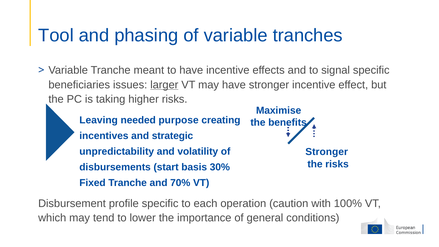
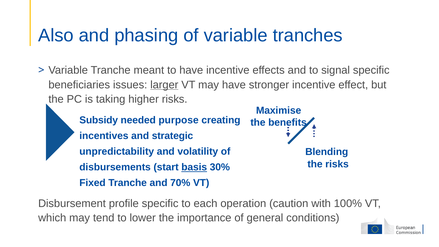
Tool: Tool -> Also (56, 36)
Leaving: Leaving -> Subsidy (99, 120)
Stronger: Stronger -> Blending (327, 152)
basis underline: none -> present (194, 167)
